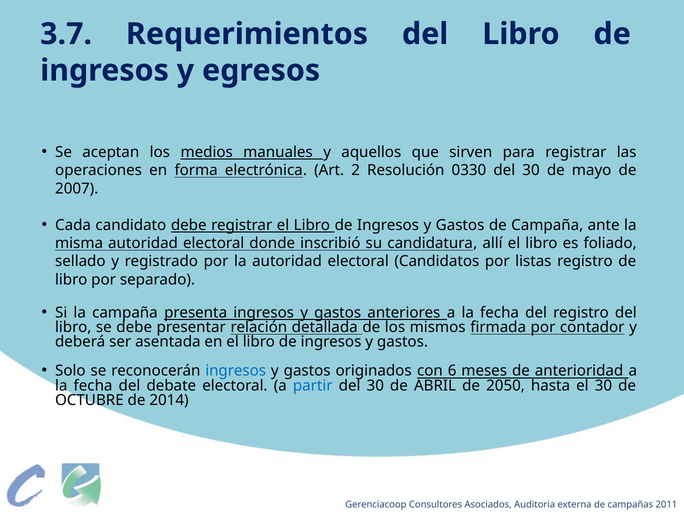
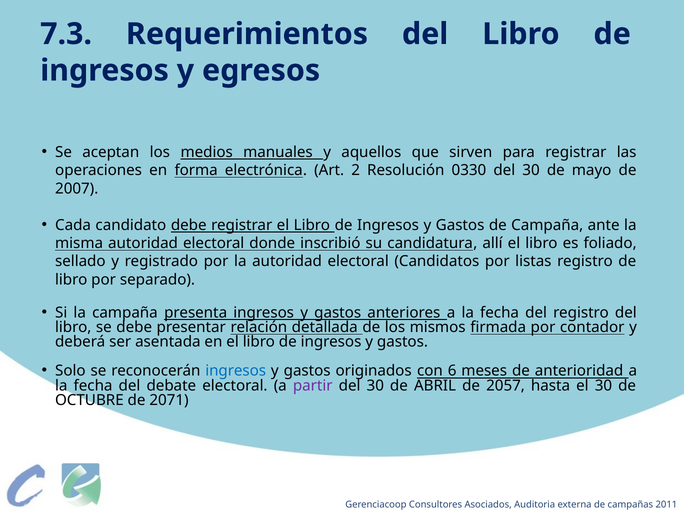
3.7: 3.7 -> 7.3 (66, 34)
partir colour: blue -> purple (313, 386)
2050: 2050 -> 2057 (506, 386)
2014: 2014 -> 2071 (169, 400)
